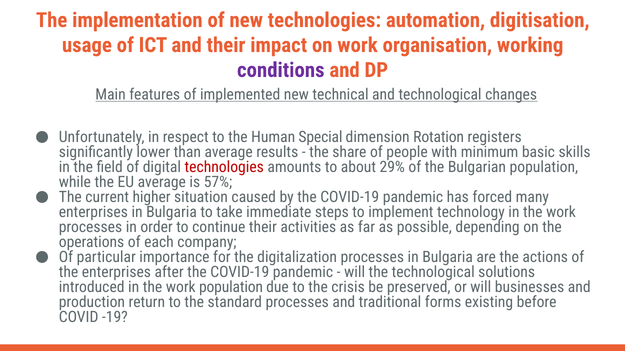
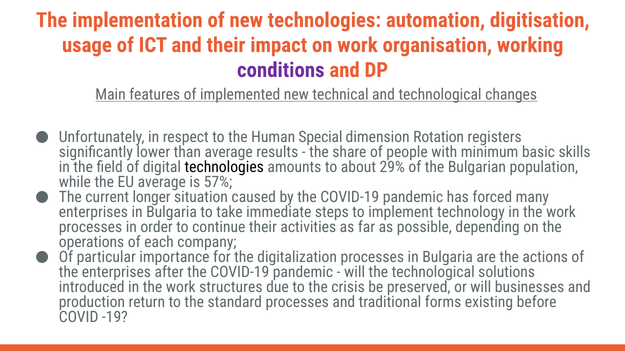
technologies colour: red -> black (224, 167)
higher: higher -> longer (152, 197)
work population: population -> structures (231, 287)
